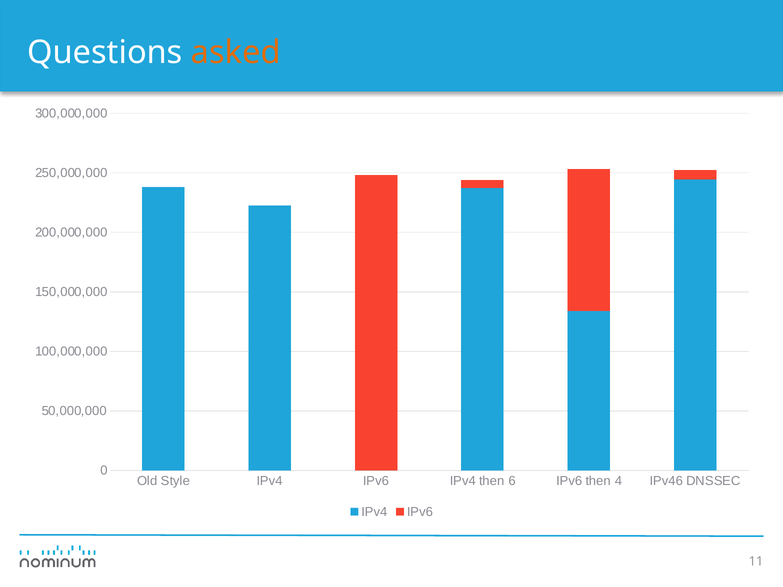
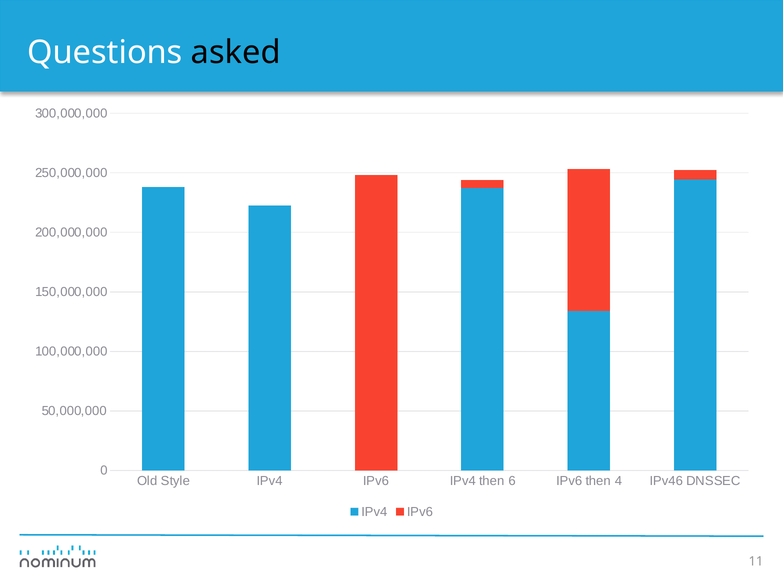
asked colour: orange -> black (236, 52)
